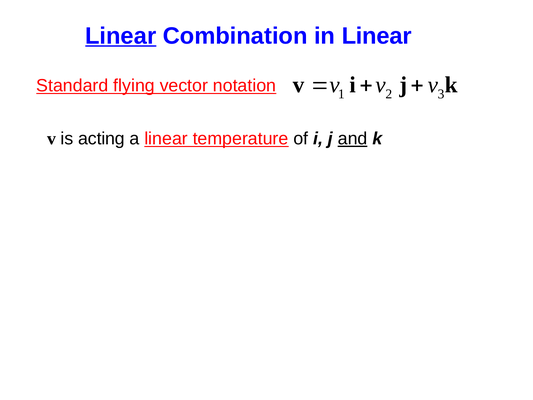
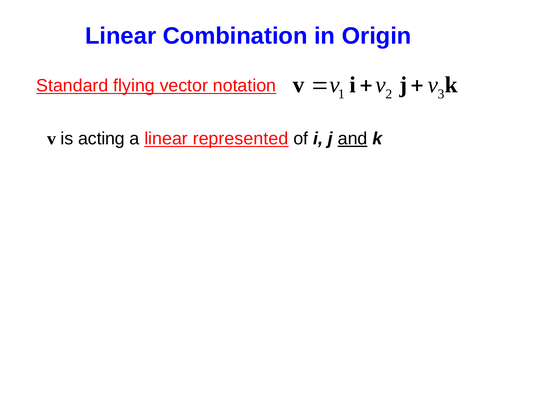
Linear underline: present -> none (121, 36)
in Linear: Linear -> Origin (377, 36)
temperature: temperature -> represented (241, 139)
